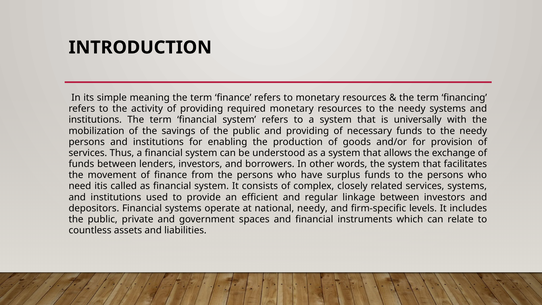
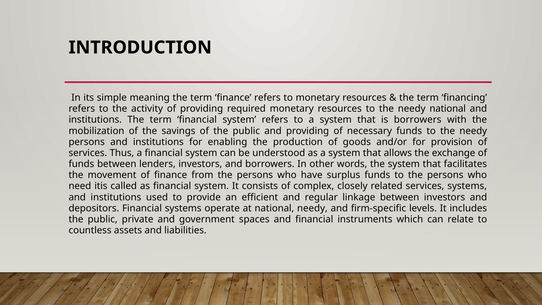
needy systems: systems -> national (448, 109)
is universally: universally -> borrowers (418, 120)
